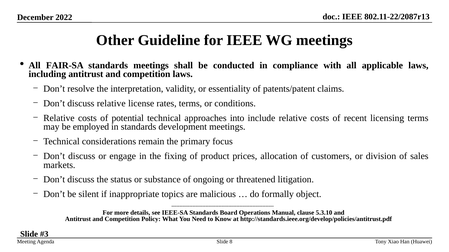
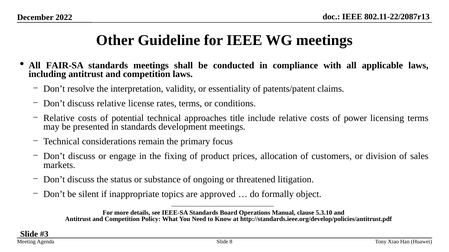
into: into -> title (237, 118)
recent: recent -> power (355, 118)
employed: employed -> presented (91, 127)
malicious: malicious -> approved (218, 195)
